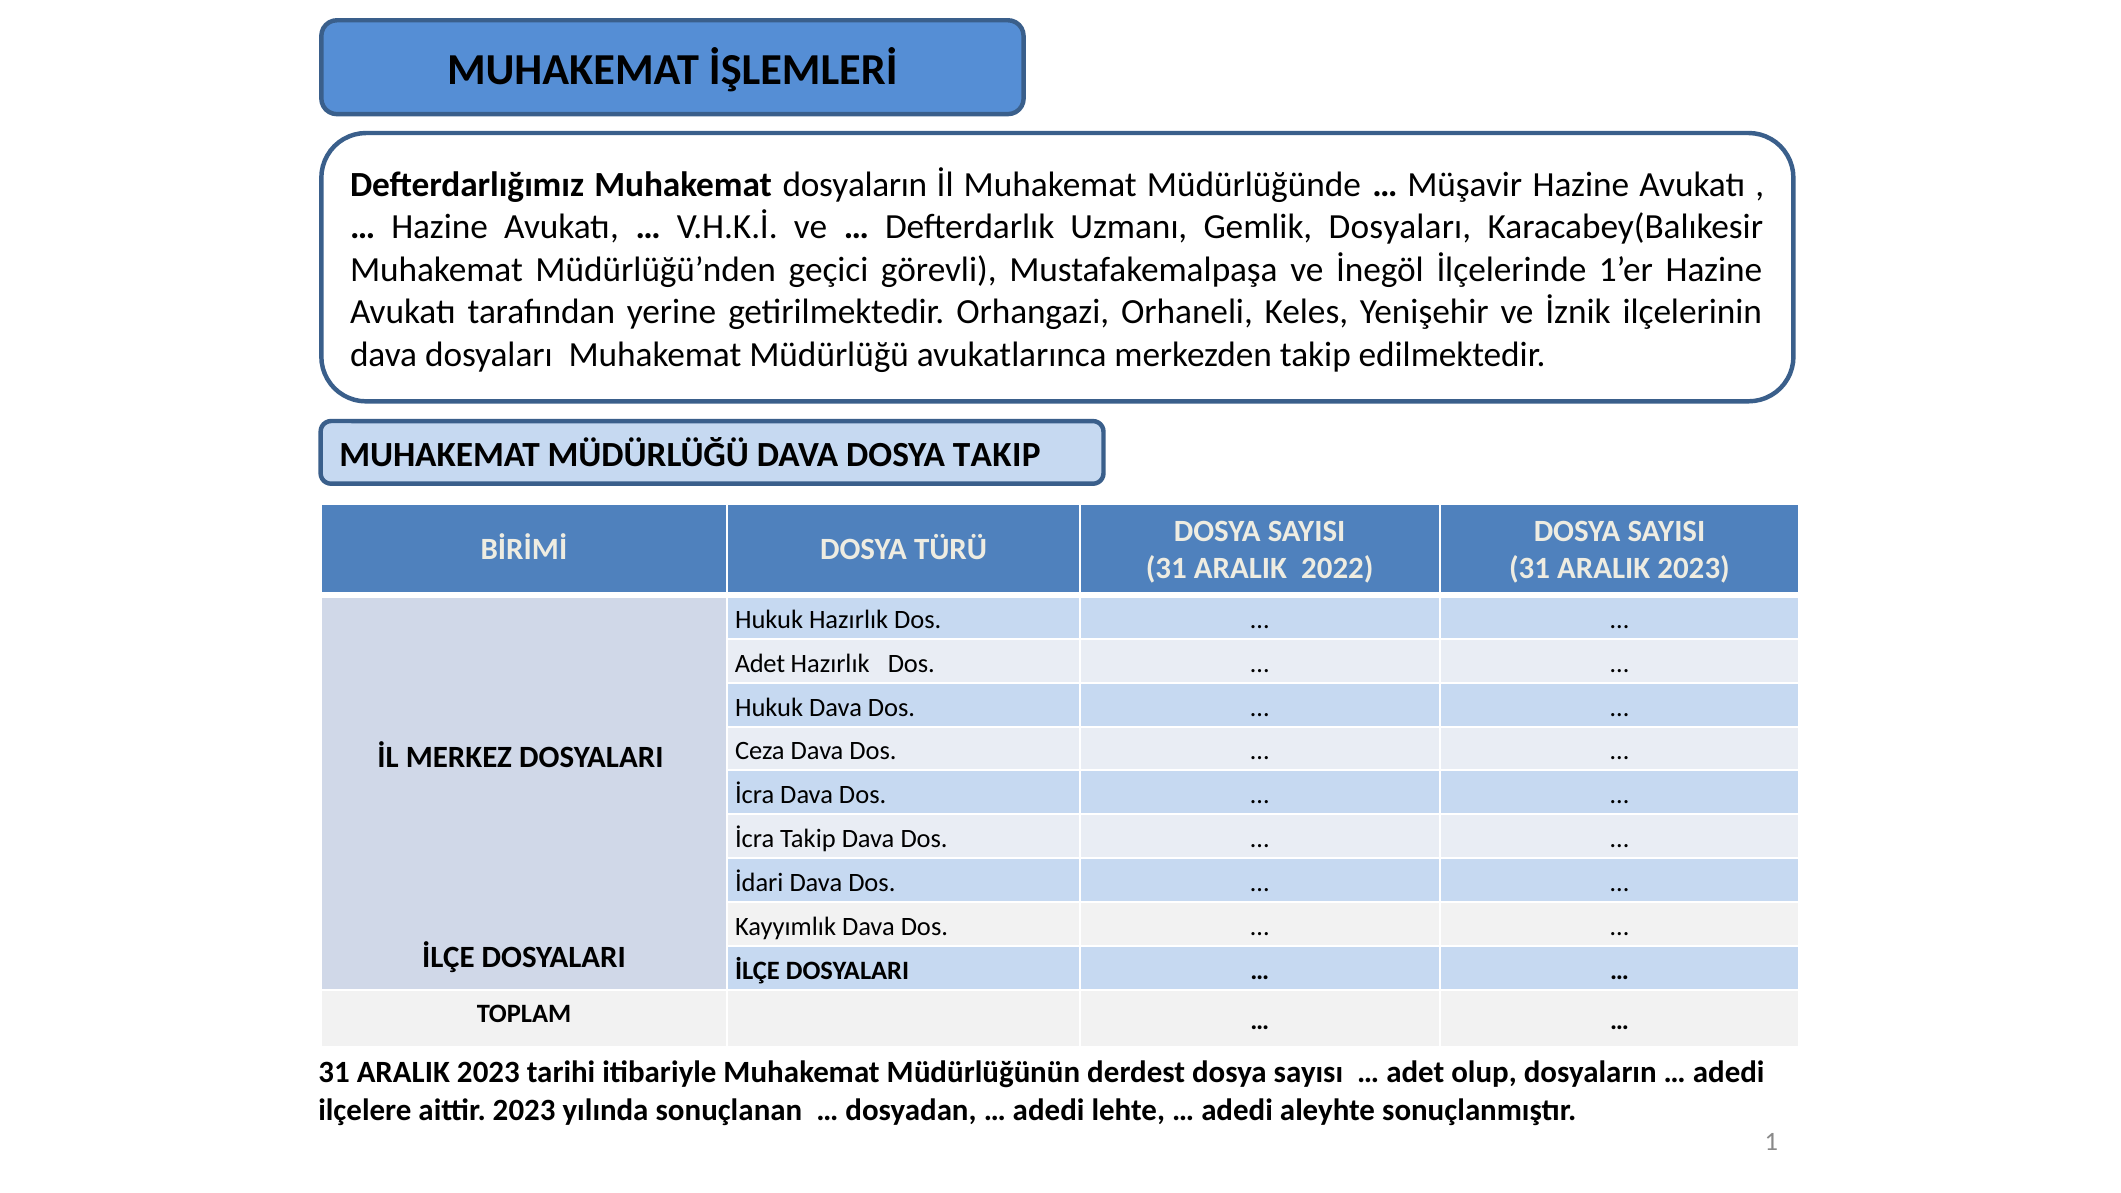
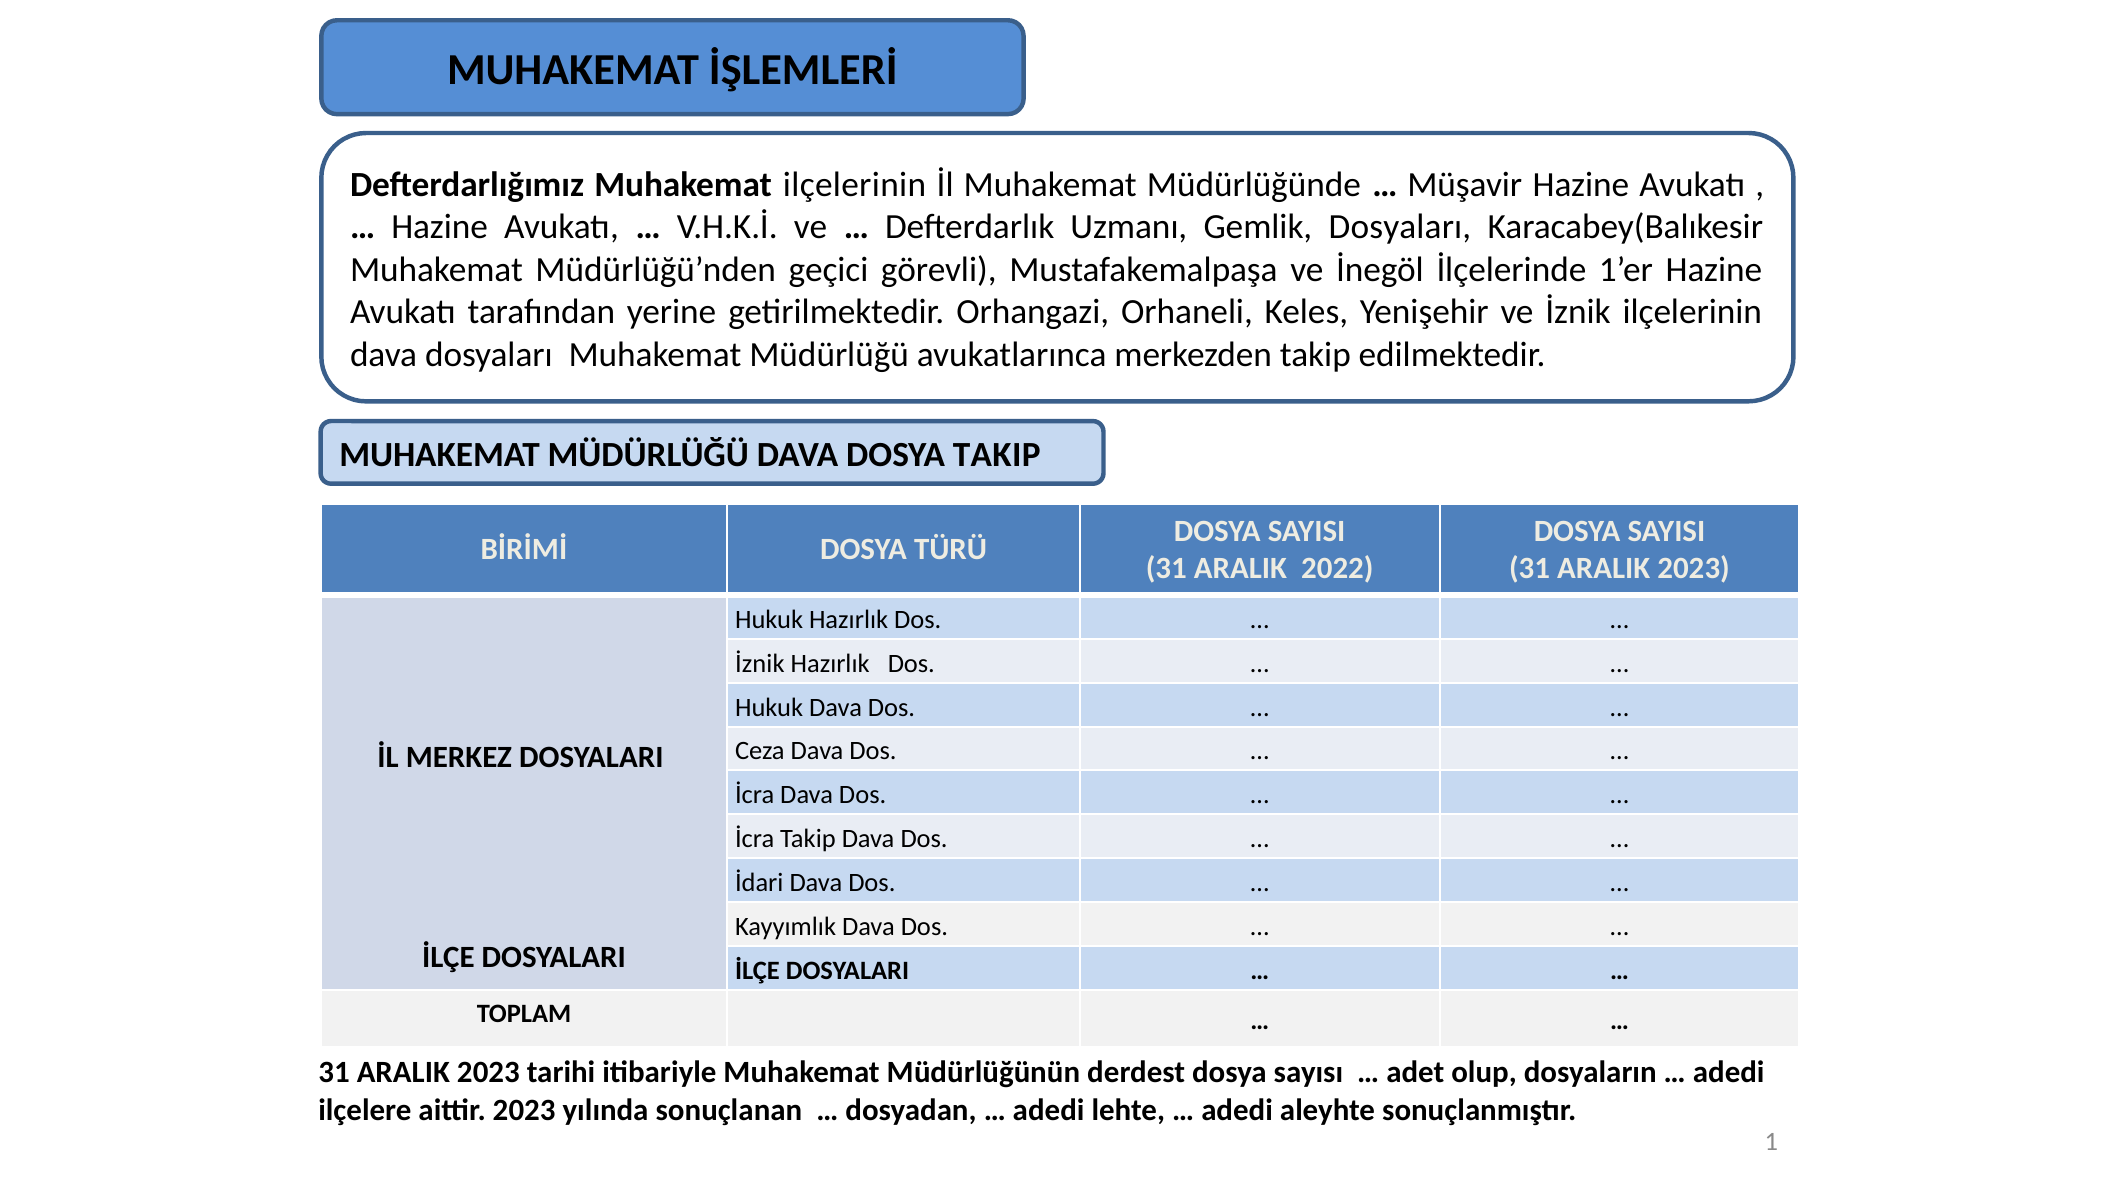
Muhakemat dosyaların: dosyaların -> ilçelerinin (855, 185)
Adet: Adet -> İznik (760, 663)
